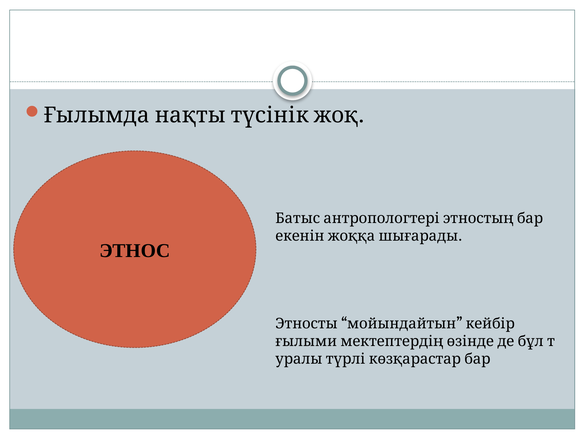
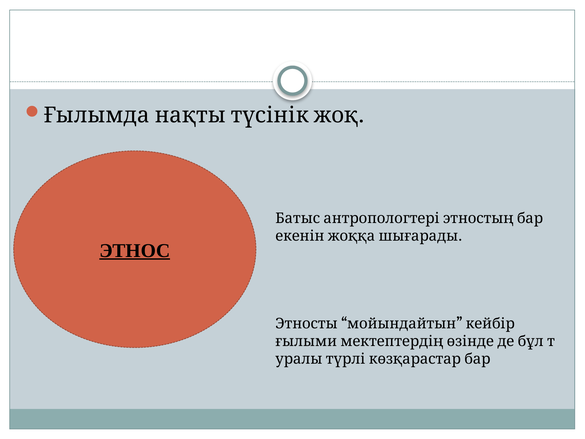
ЭТНОС underline: none -> present (135, 250)
